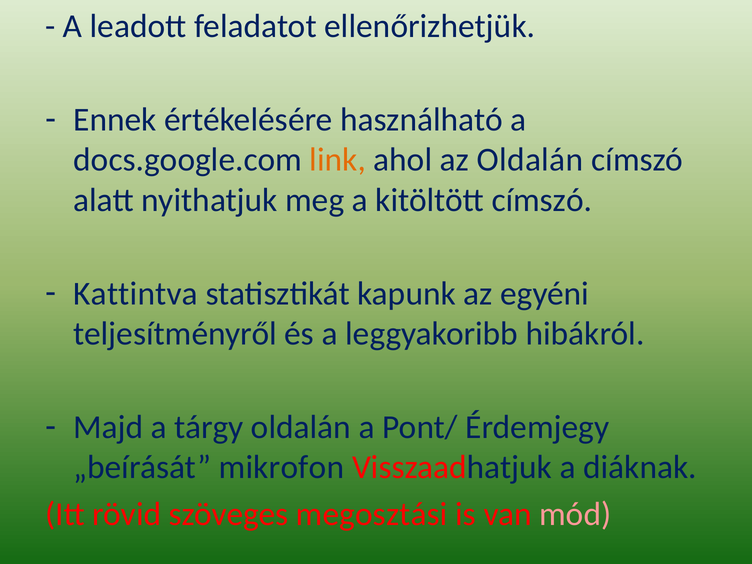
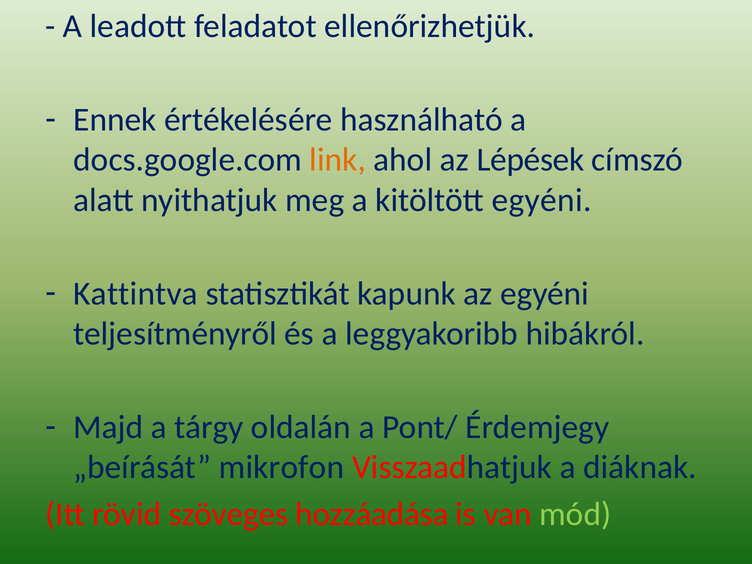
az Oldalán: Oldalán -> Lépések (530, 160)
kitöltött címszó: címszó -> egyéni (542, 200)
megosztási: megosztási -> hozzáadása (372, 514)
mód colour: pink -> light green (575, 514)
